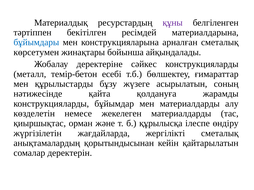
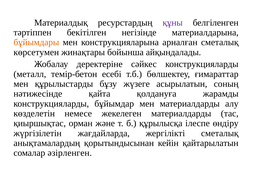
ресімдей: ресімдей -> негізінде (139, 33)
бұйымдары colour: blue -> orange (36, 42)
деректерін: деректерін -> әзірленген (70, 153)
